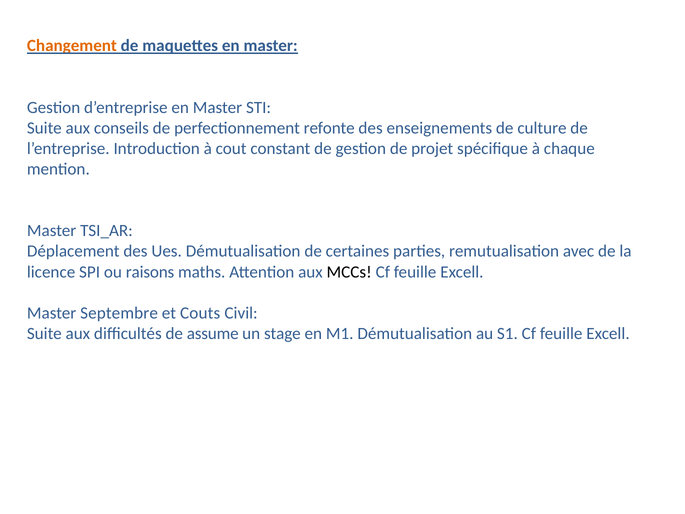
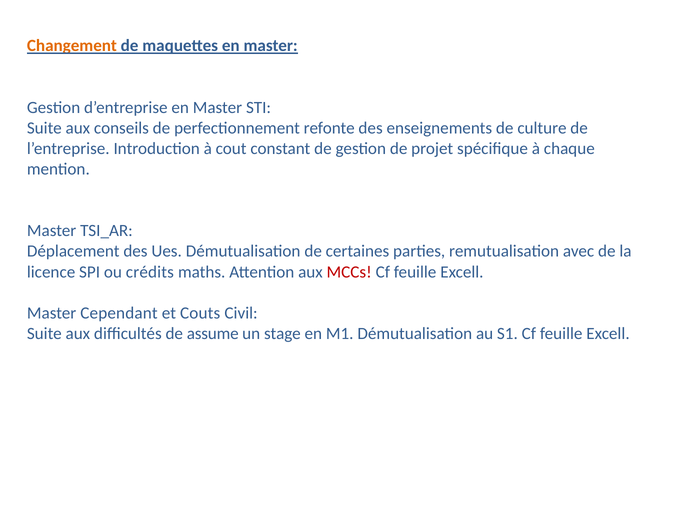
raisons: raisons -> crédits (150, 272)
MCCs colour: black -> red (349, 272)
Septembre: Septembre -> Cependant (119, 313)
